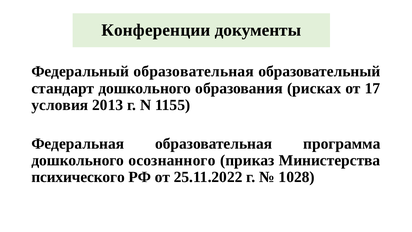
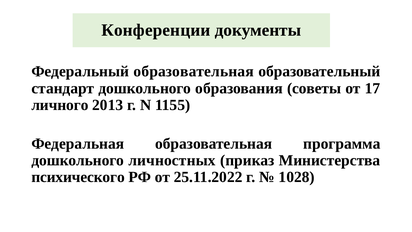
рисках: рисках -> советы (314, 88)
условия: условия -> личного (60, 105)
осознанного: осознанного -> личностных (172, 160)
